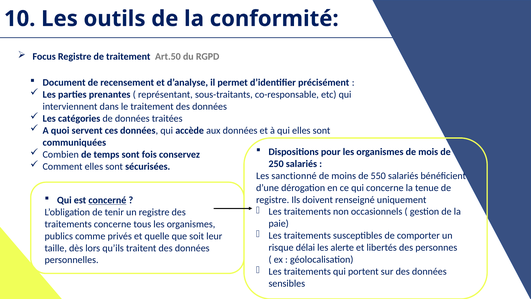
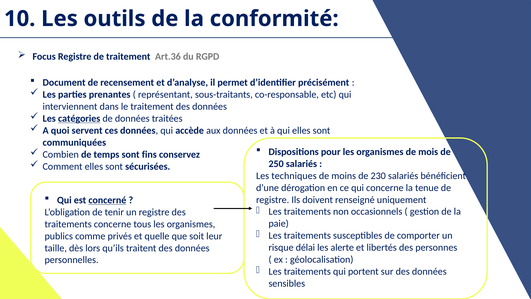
Art.50: Art.50 -> Art.36 (168, 56)
catégories underline: none -> present (79, 118)
fois: fois -> fins (149, 154)
sanctionné: sanctionné -> techniques (294, 176)
550: 550 -> 230 (378, 176)
